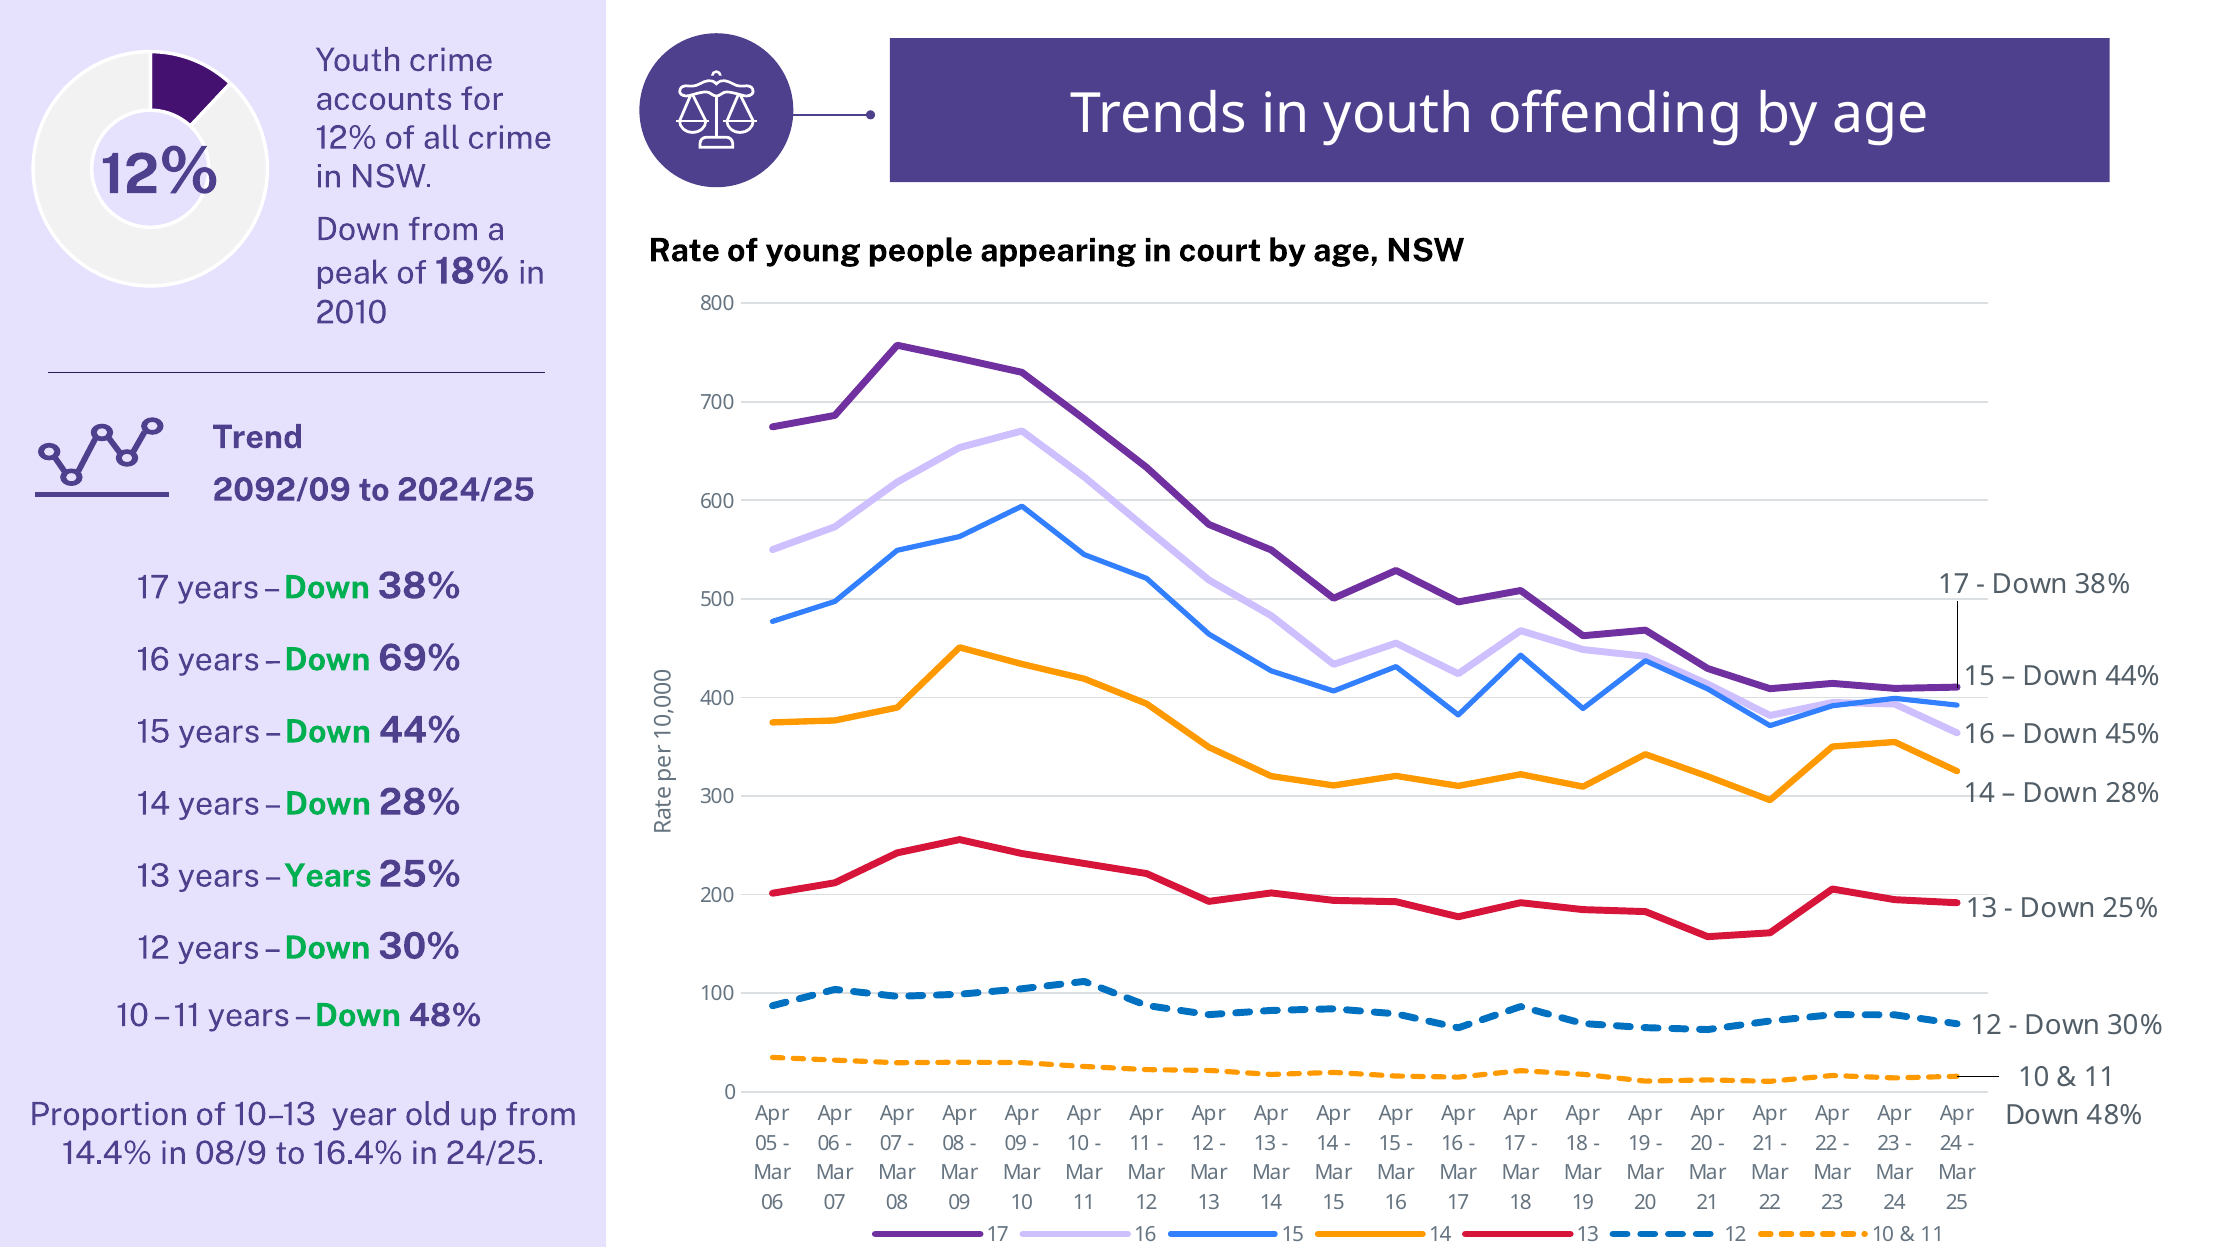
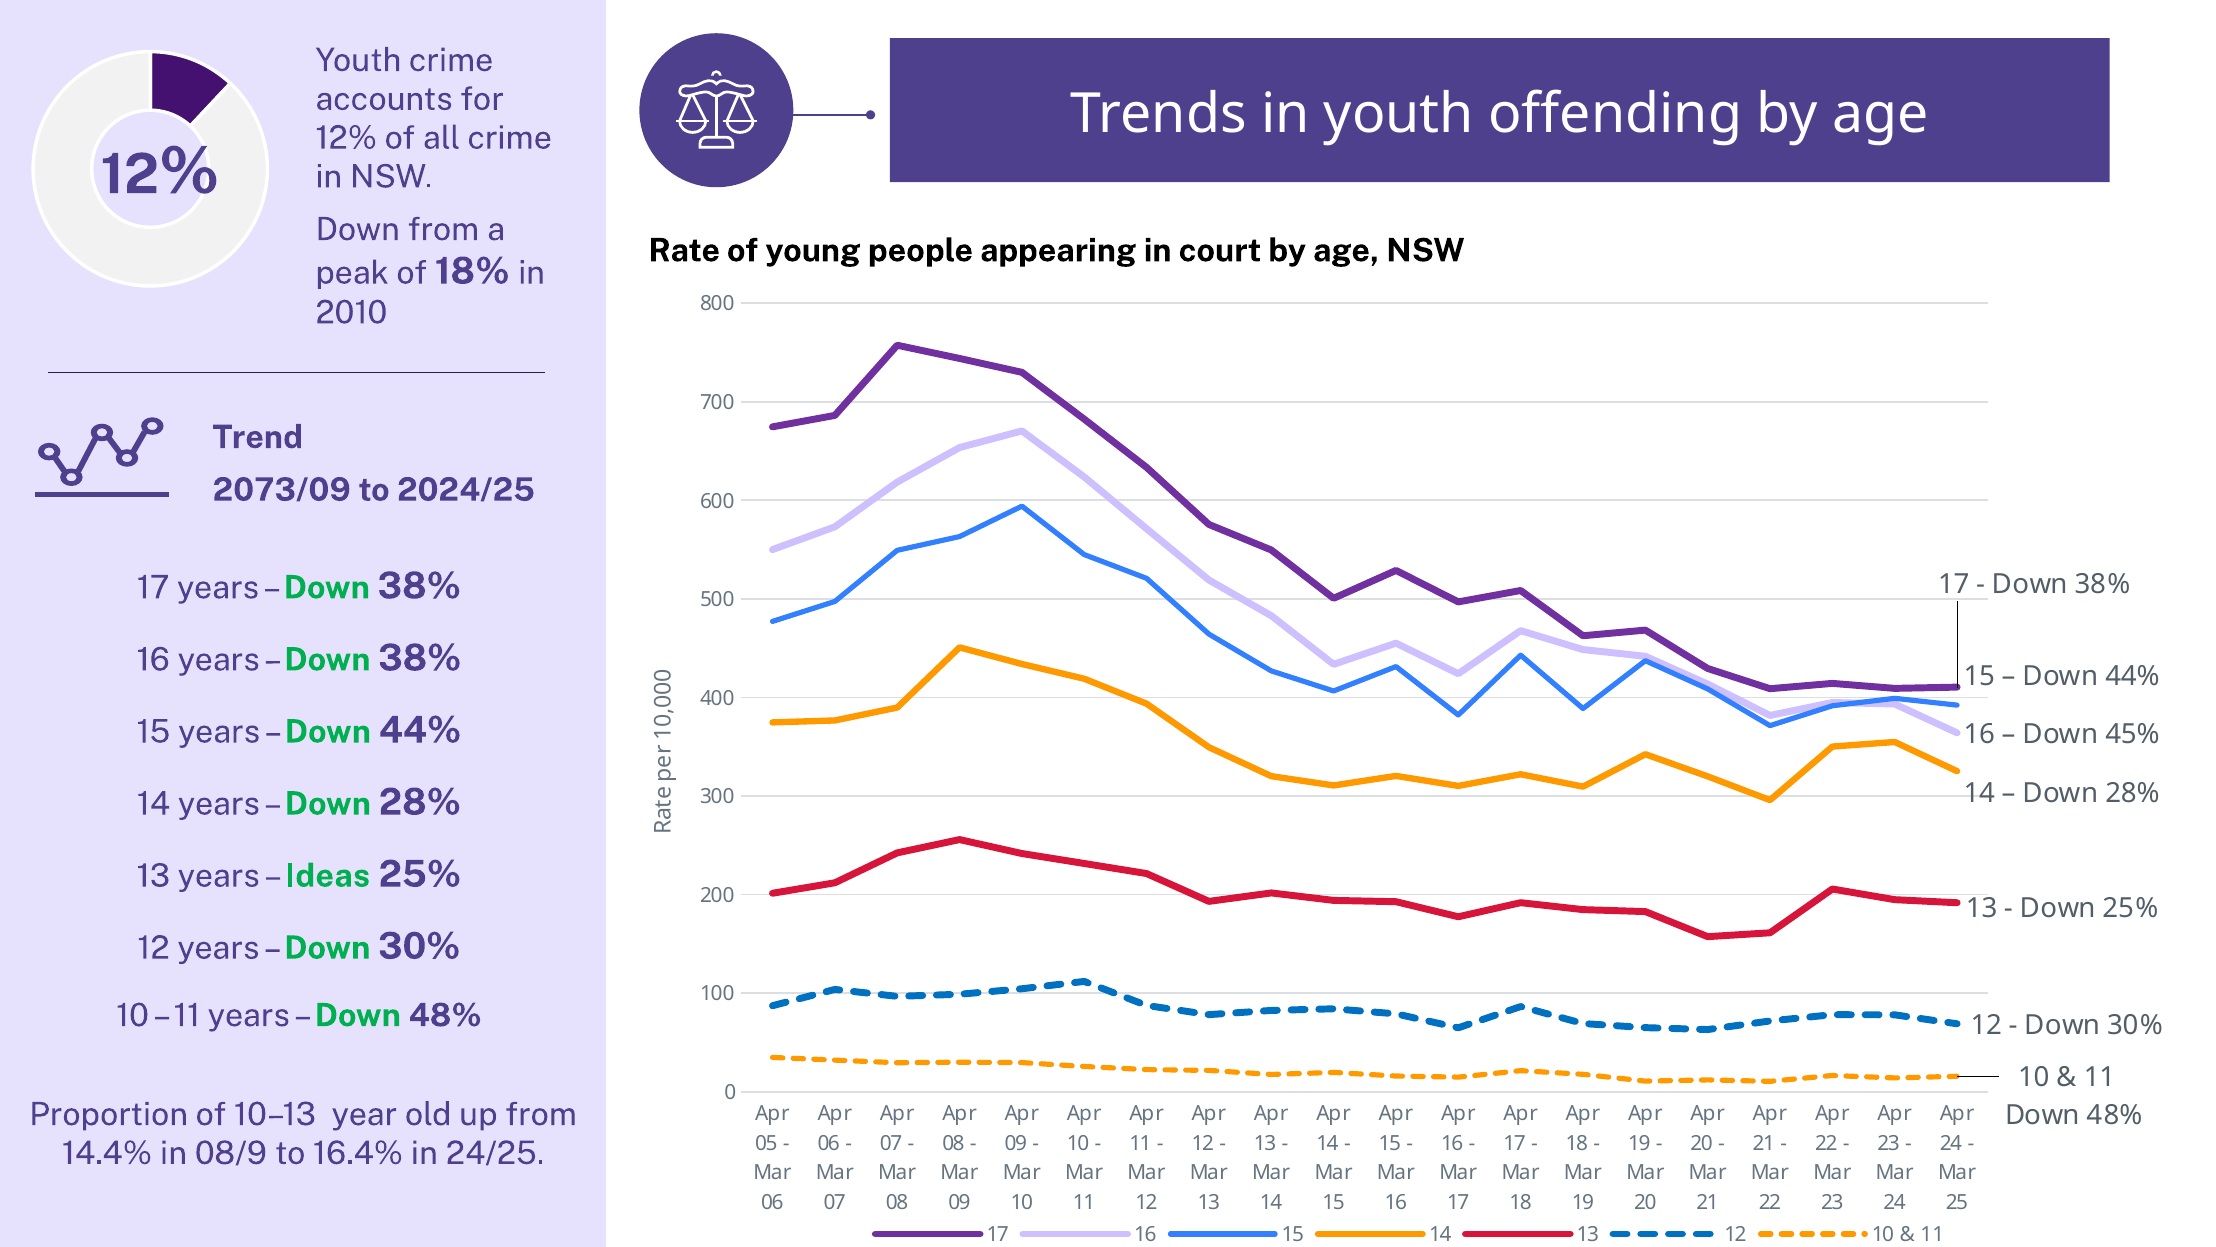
2092/09: 2092/09 -> 2073/09 (282, 490)
69%: 69% -> 38% (420, 658)
Years: Years -> Ideas (328, 876)
